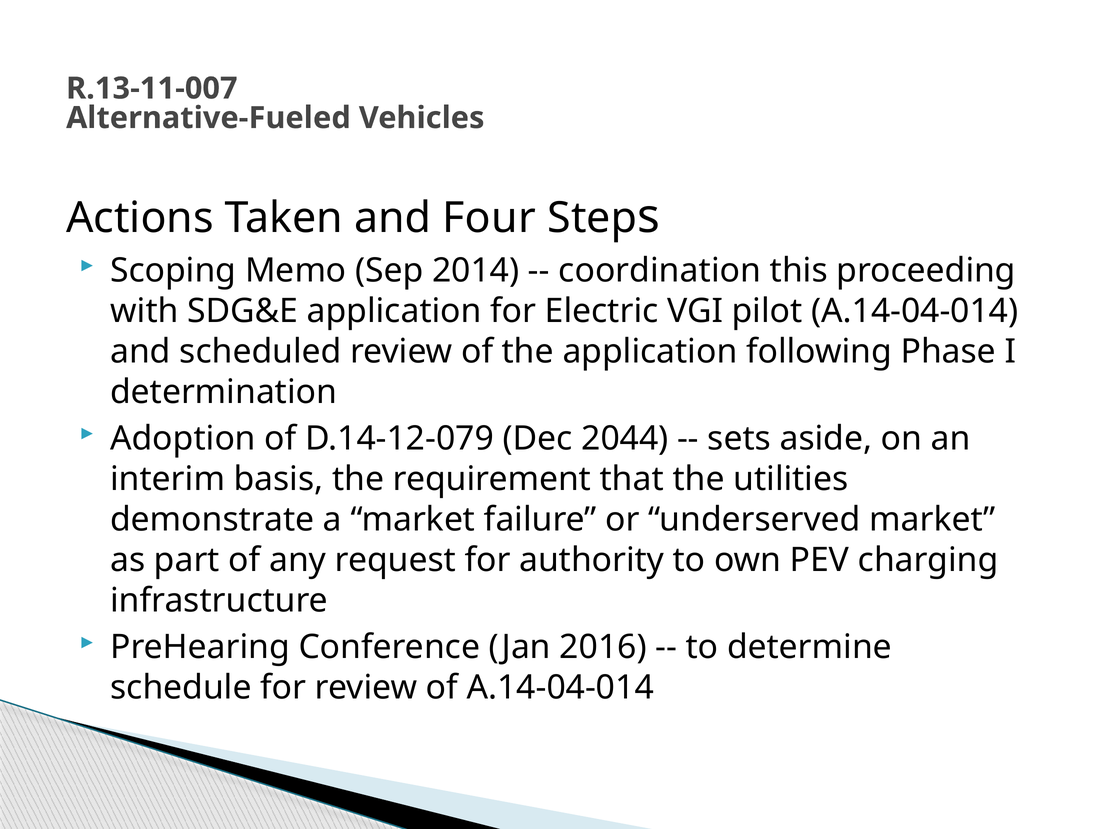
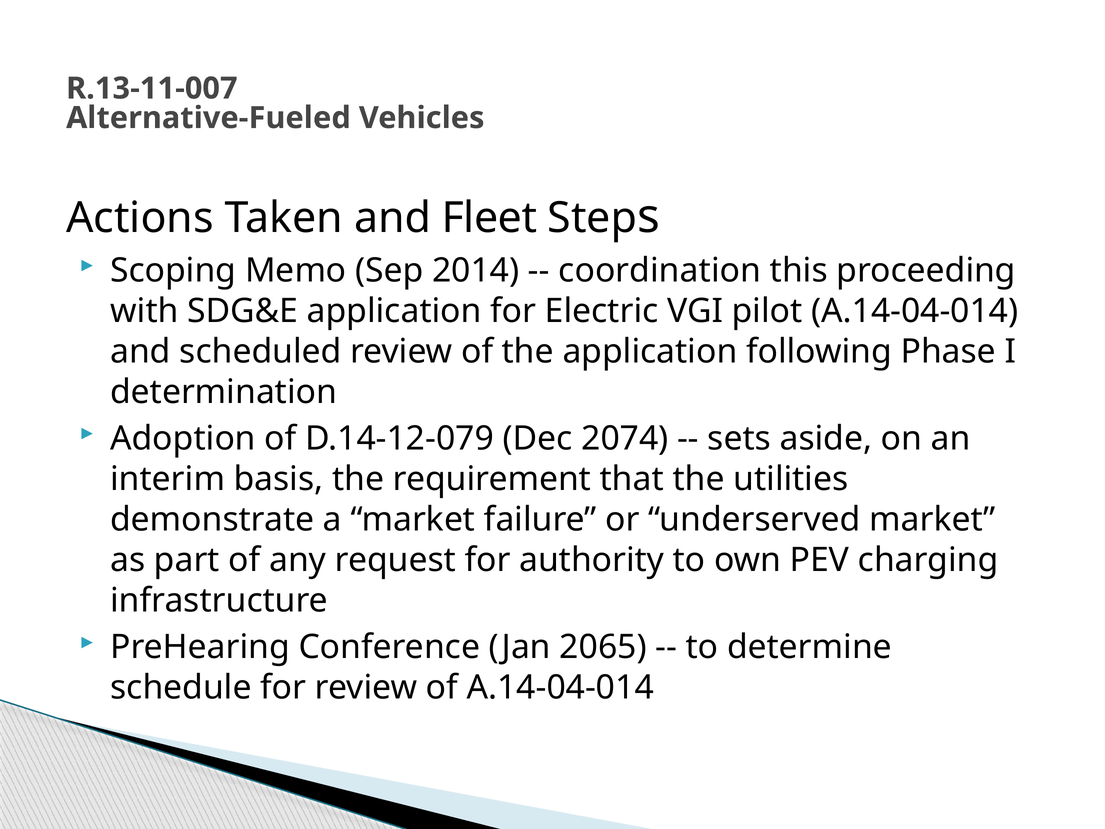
Four: Four -> Fleet (489, 218)
2044: 2044 -> 2074 (625, 438)
2016: 2016 -> 2065 (603, 647)
